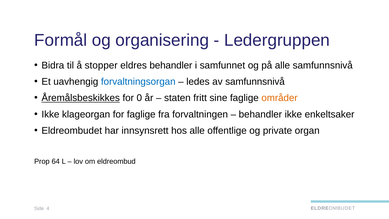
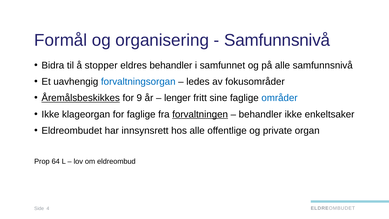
Ledergruppen: Ledergruppen -> Samfunnsnivå (277, 40)
av samfunnsnivå: samfunnsnivå -> fokusområder (255, 82)
0: 0 -> 9 (139, 98)
staten: staten -> lenger (177, 98)
områder colour: orange -> blue (280, 98)
forvaltningen underline: none -> present (200, 114)
